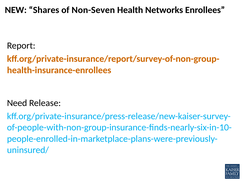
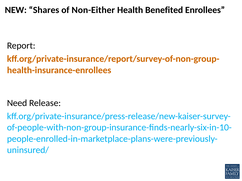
Non-Seven: Non-Seven -> Non-Either (93, 10)
Networks: Networks -> Benefited (164, 10)
